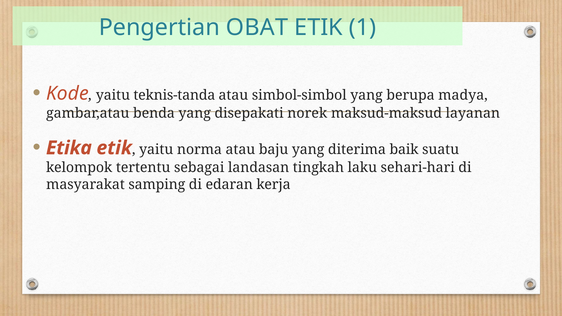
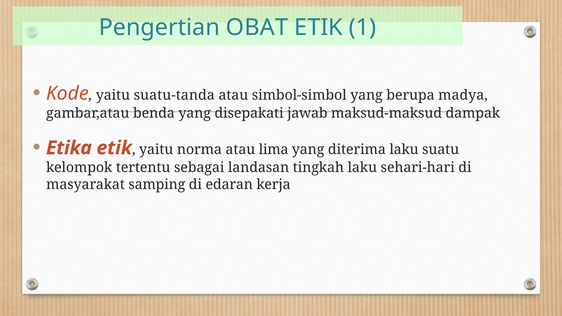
teknis-tanda: teknis-tanda -> suatu-tanda (174, 95)
norek: norek -> jawab (307, 113)
layanan: layanan -> dampak (473, 113)
baju: baju -> lima (274, 150)
diterima baik: baik -> laku (404, 150)
